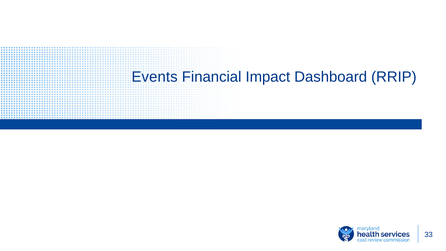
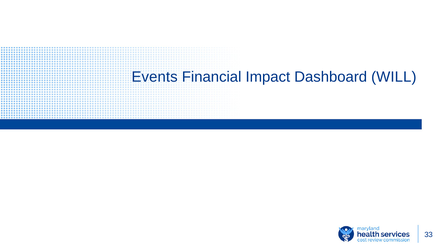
RRIP: RRIP -> WILL (394, 77)
